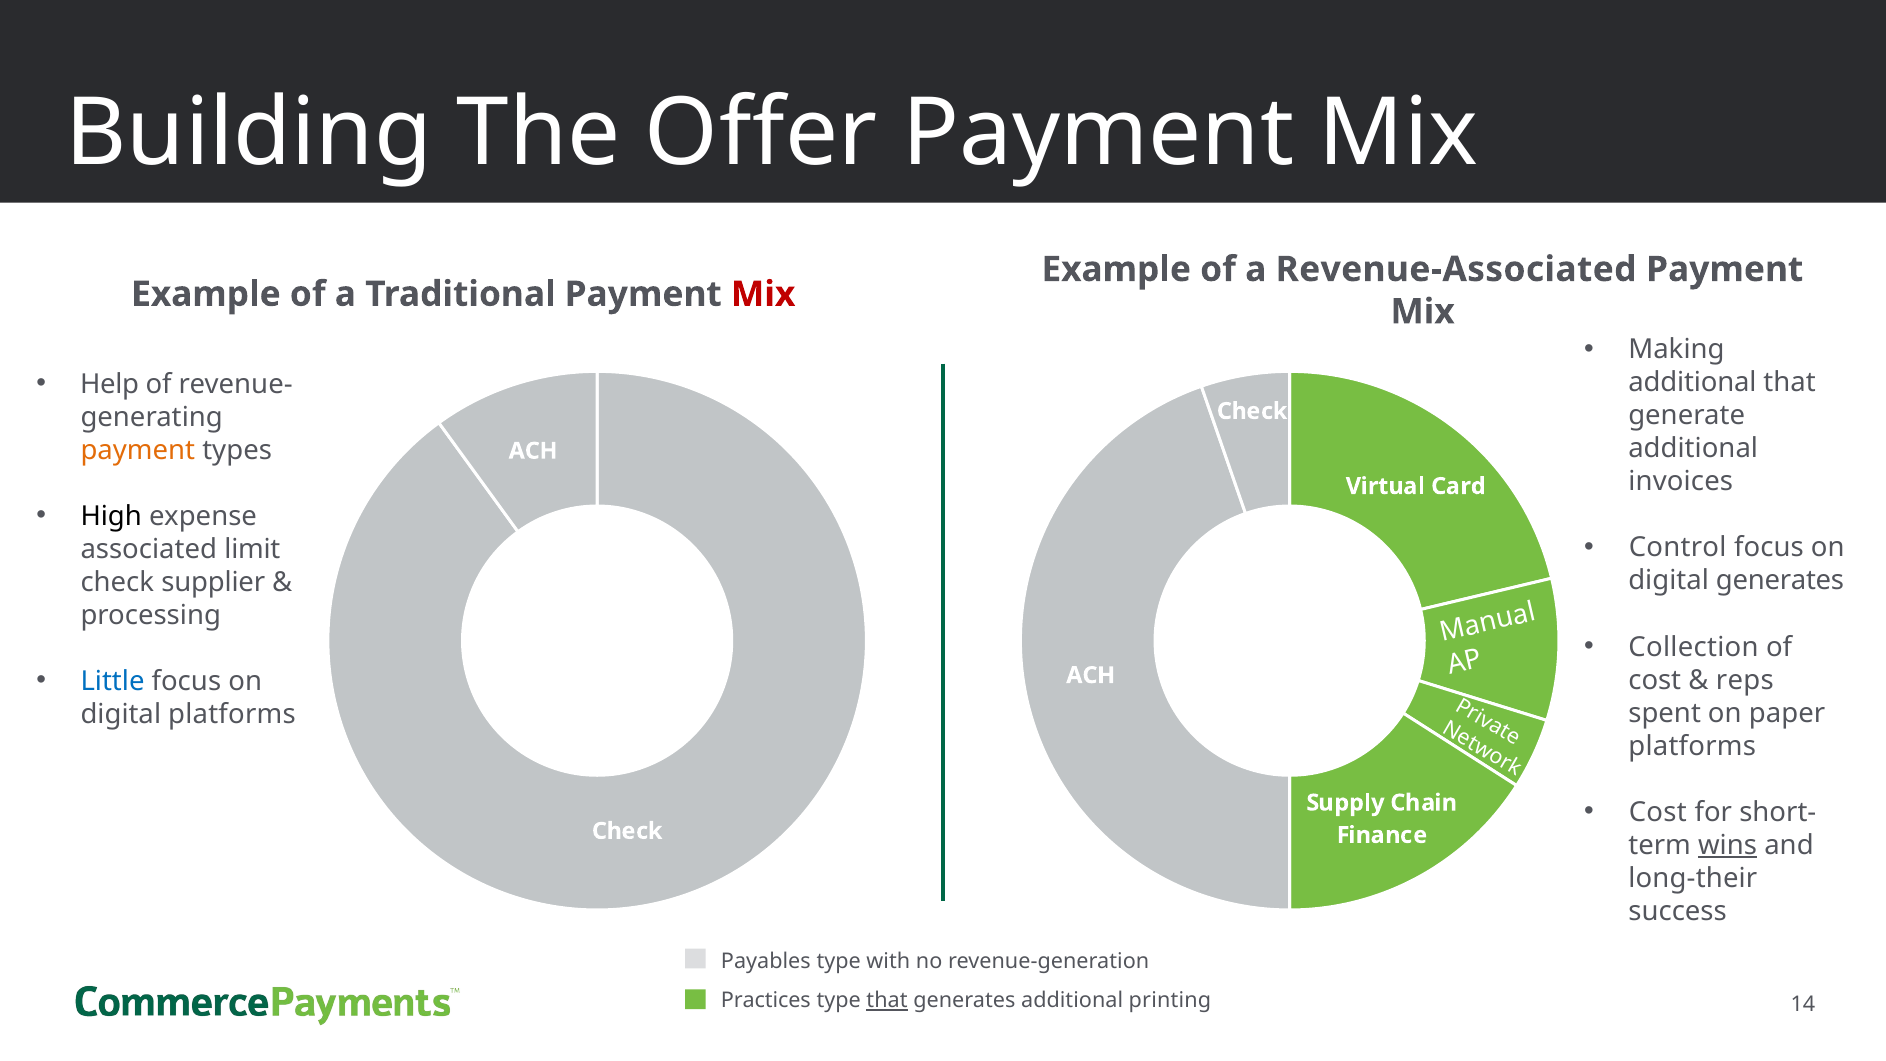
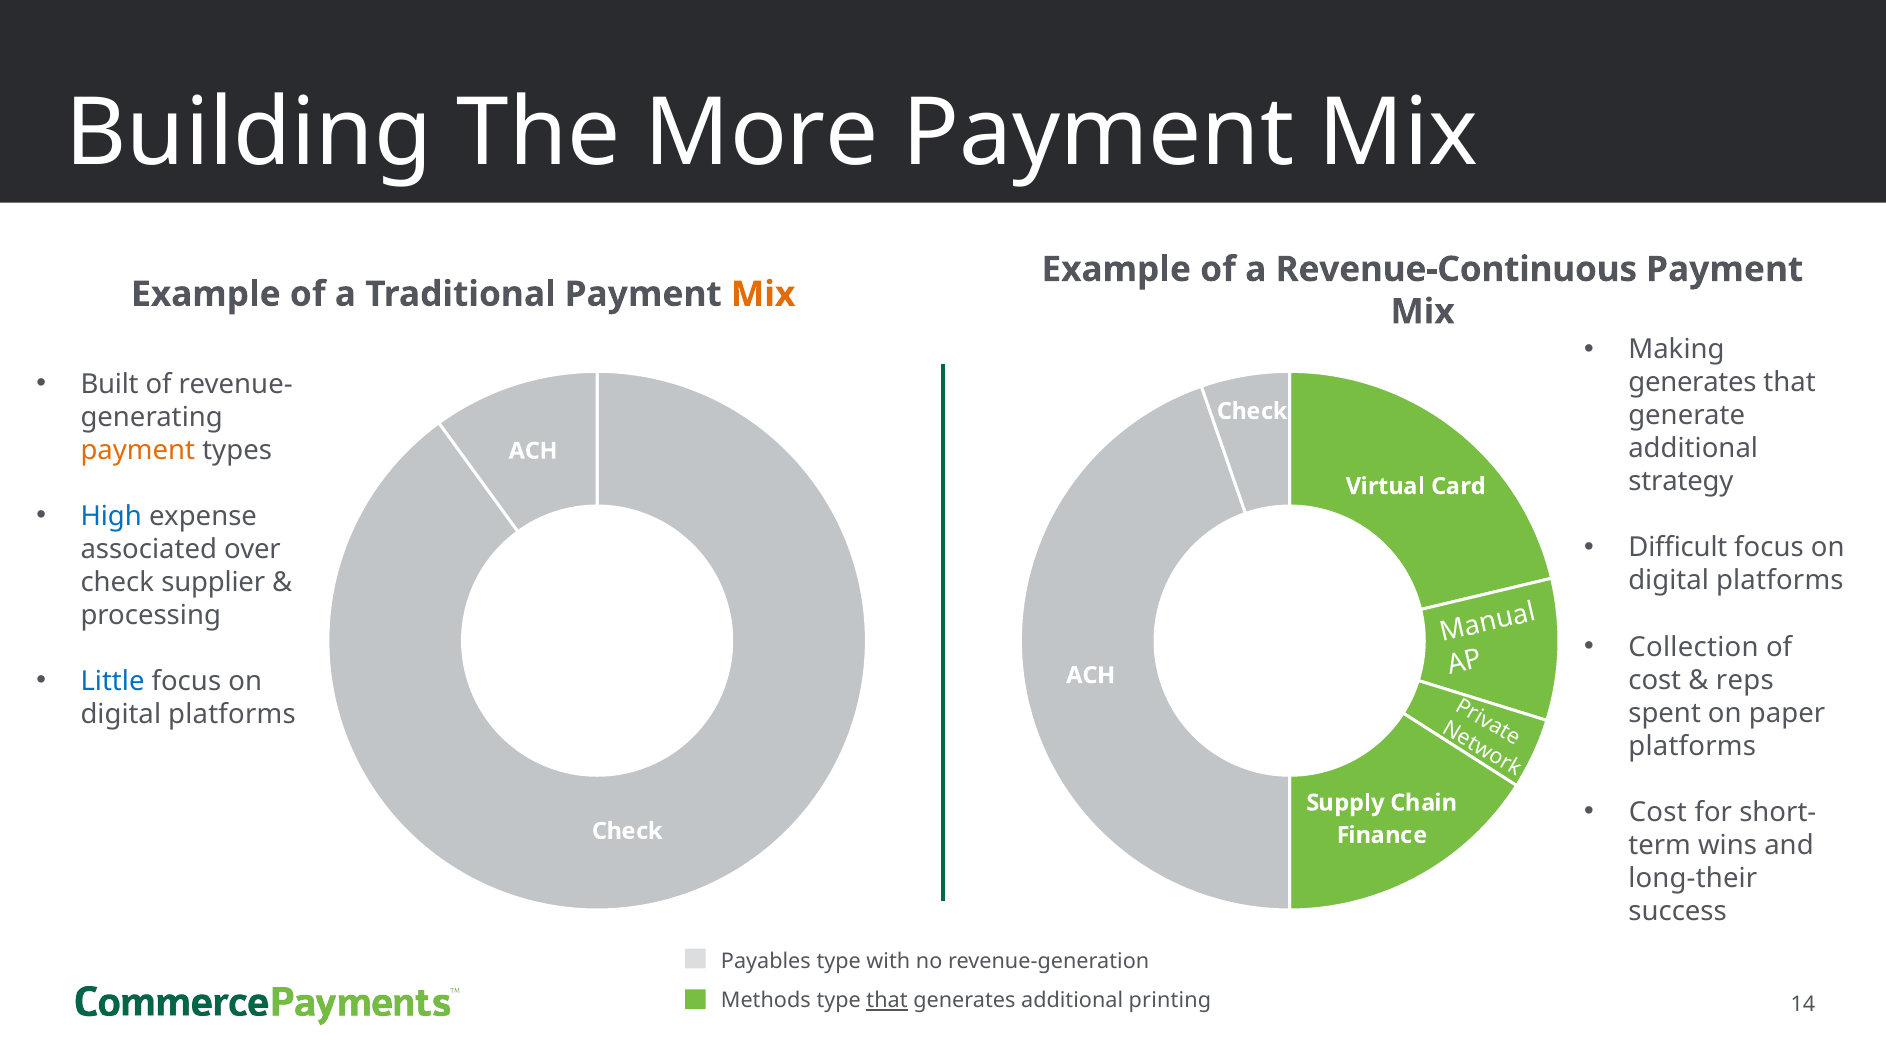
Offer: Offer -> More (762, 133)
Revenue-Associated: Revenue-Associated -> Revenue-Continuous (1456, 269)
Mix colour: red -> orange (763, 294)
Help: Help -> Built (110, 384)
additional: additional -> generates (1692, 383)
invoices: invoices -> strategy (1681, 482)
High colour: black -> blue (111, 516)
Control: Control -> Difficult (1678, 548)
limit: limit -> over (252, 549)
generates: generates -> platforms (1780, 581)
wins underline: present -> none (1728, 845)
Practices: Practices -> Methods (766, 1001)
